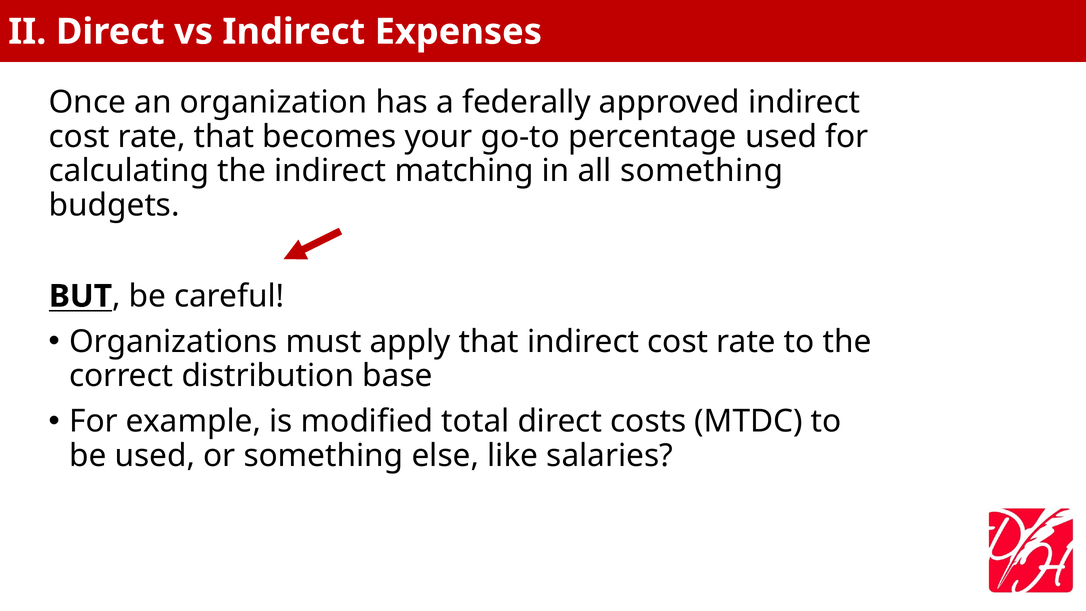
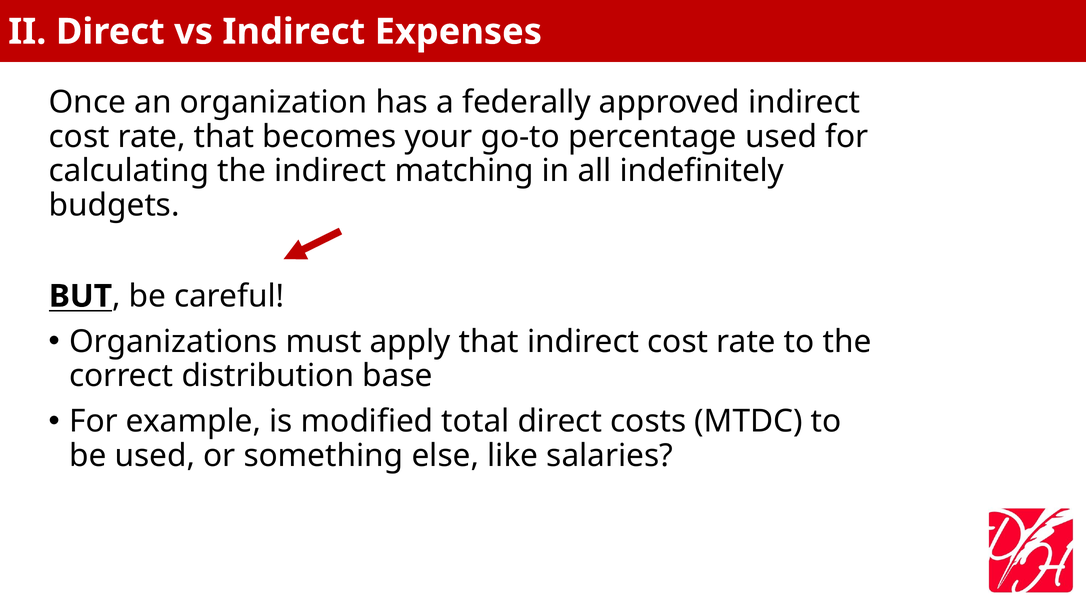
all something: something -> indefinitely (702, 171)
